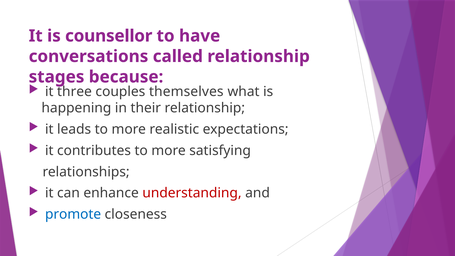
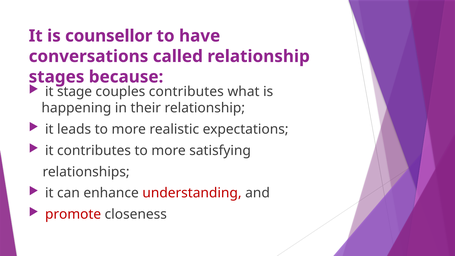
three: three -> stage (75, 92)
couples themselves: themselves -> contributes (186, 92)
promote colour: blue -> red (73, 214)
